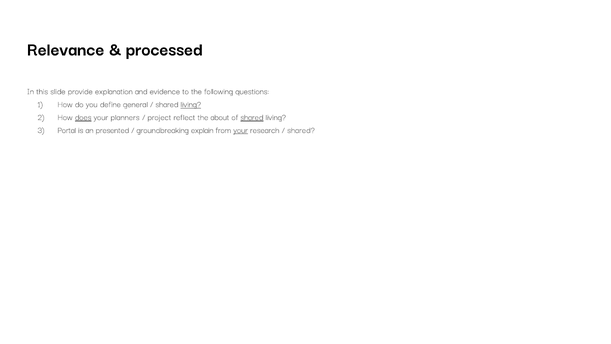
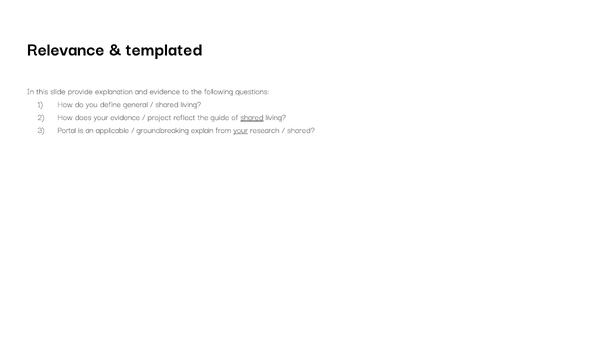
processed: processed -> templated (164, 49)
living underline: present -> none (191, 104)
does underline: present -> none (83, 117)
your planners: planners -> evidence (125, 117)
about: about -> guide (220, 117)
presented: presented -> applicable (112, 130)
